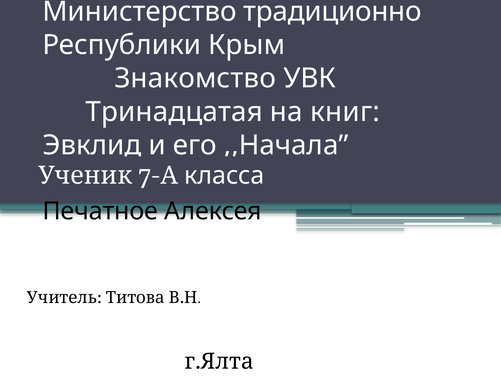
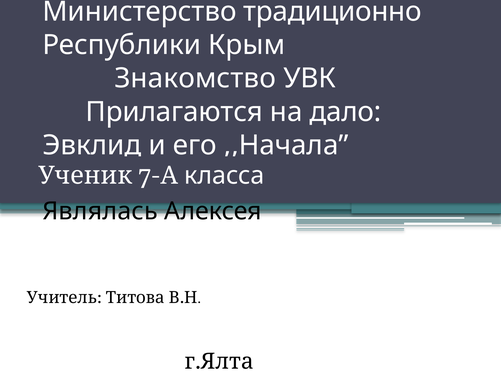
Тринадцатая: Тринадцатая -> Прилагаются (174, 112)
книг: книг -> дало (345, 112)
Печатное: Печатное -> Являлась (100, 211)
